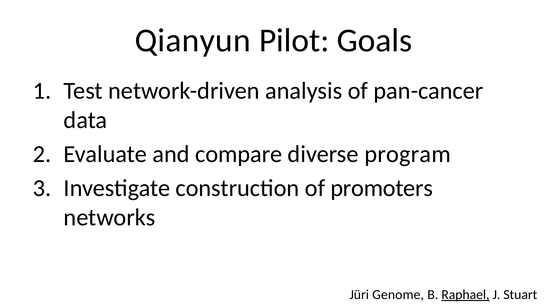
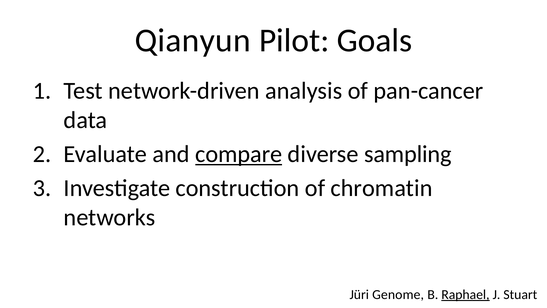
compare underline: none -> present (239, 154)
program: program -> sampling (408, 154)
promoters: promoters -> chromatin (382, 188)
